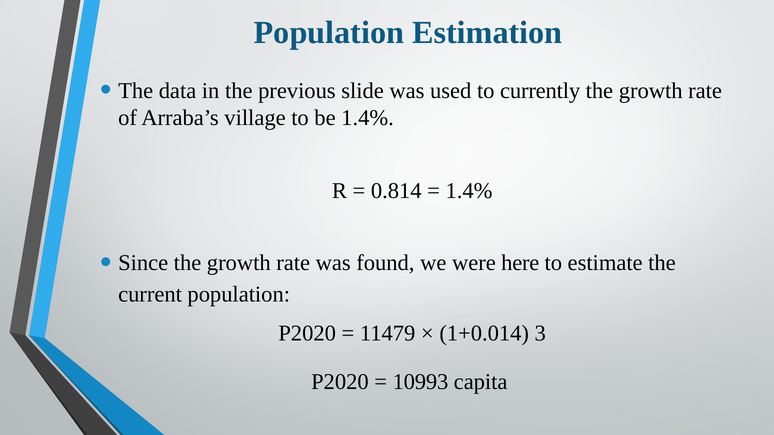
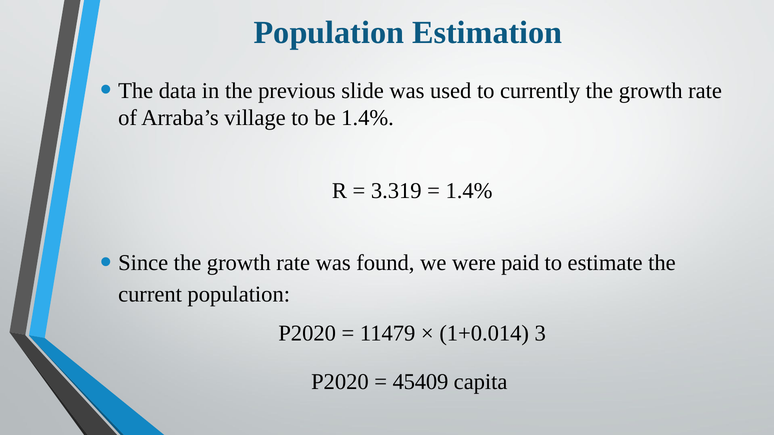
0.814: 0.814 -> 3.319 (396, 191)
here: here -> paid (520, 263)
10993: 10993 -> 45409 (420, 382)
